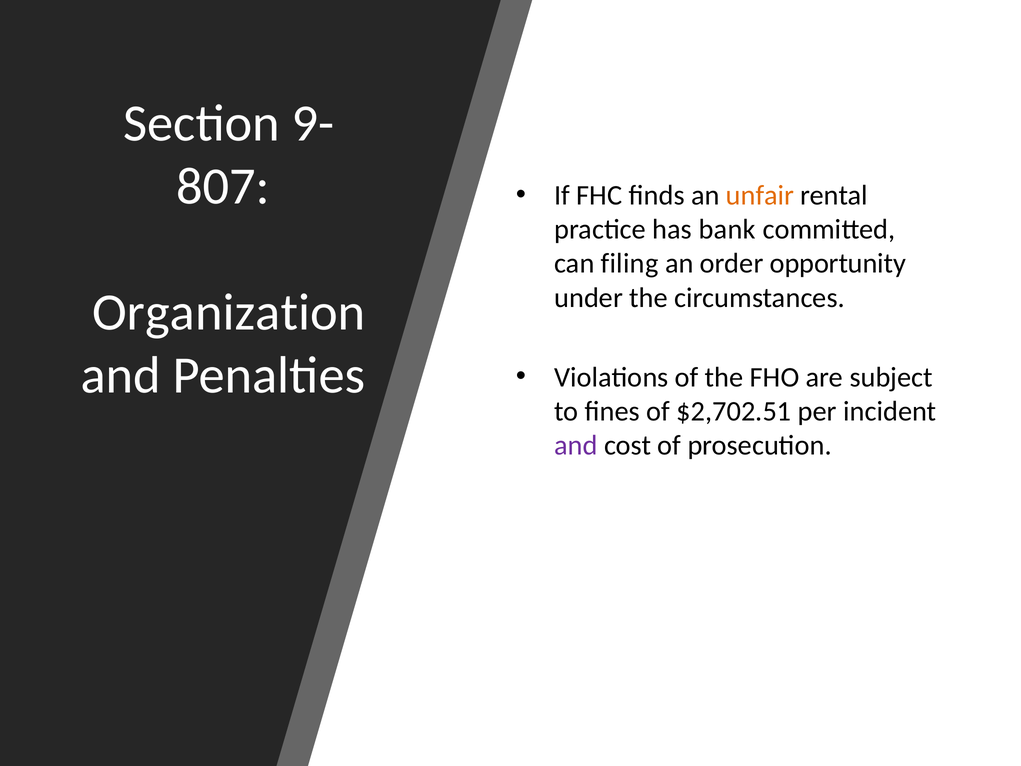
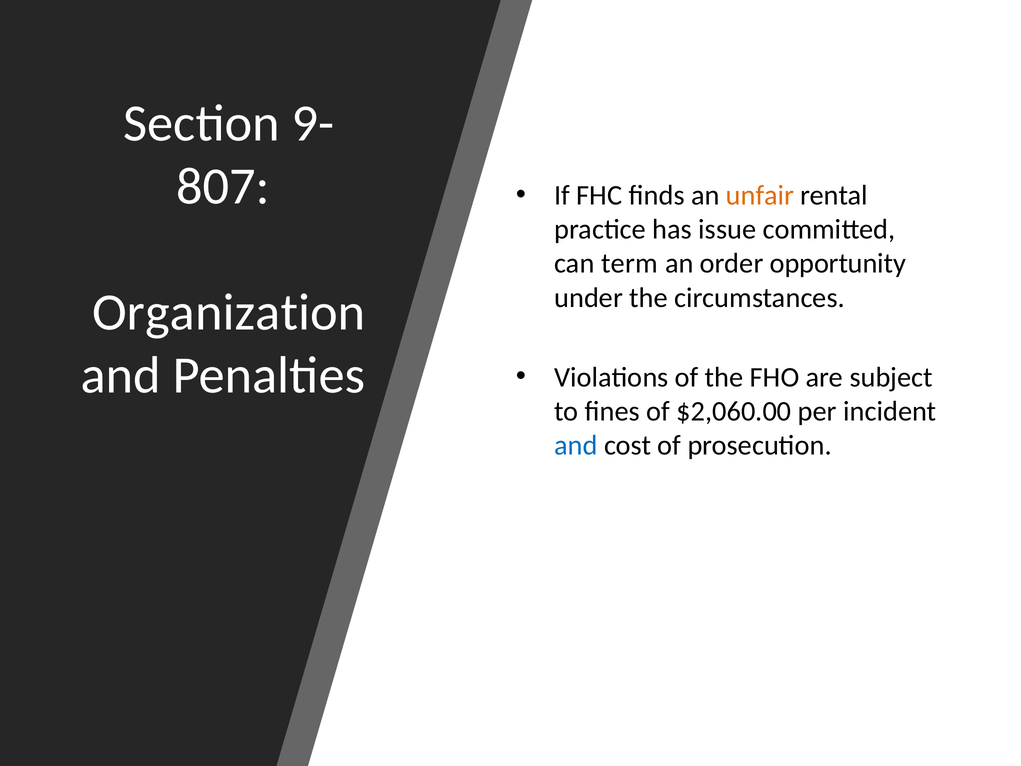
bank: bank -> issue (727, 229)
filing: filing -> term (630, 263)
$2,702.51: $2,702.51 -> $2,060.00 (734, 411)
and colour: purple -> blue (576, 445)
